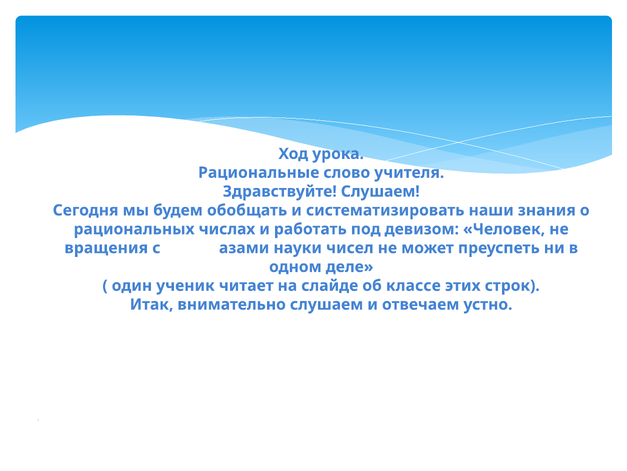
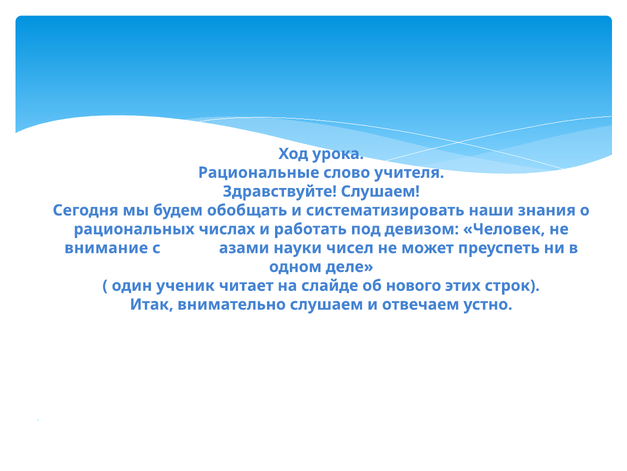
вращения: вращения -> внимание (106, 248)
классе: классе -> нового (414, 285)
